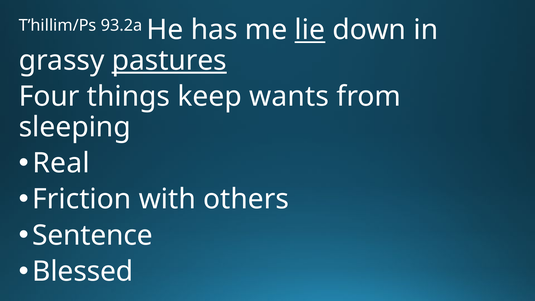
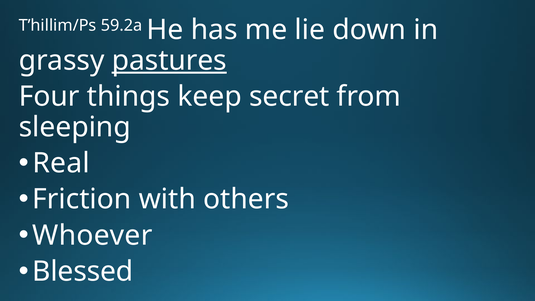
93.2a: 93.2a -> 59.2a (121, 26)
lie underline: present -> none (310, 30)
wants: wants -> secret (289, 97)
Sentence: Sentence -> Whoever (92, 235)
